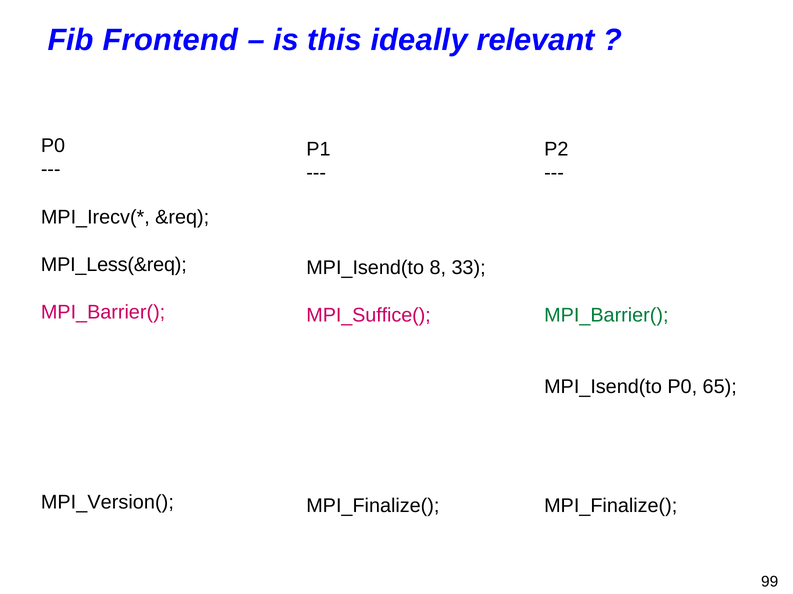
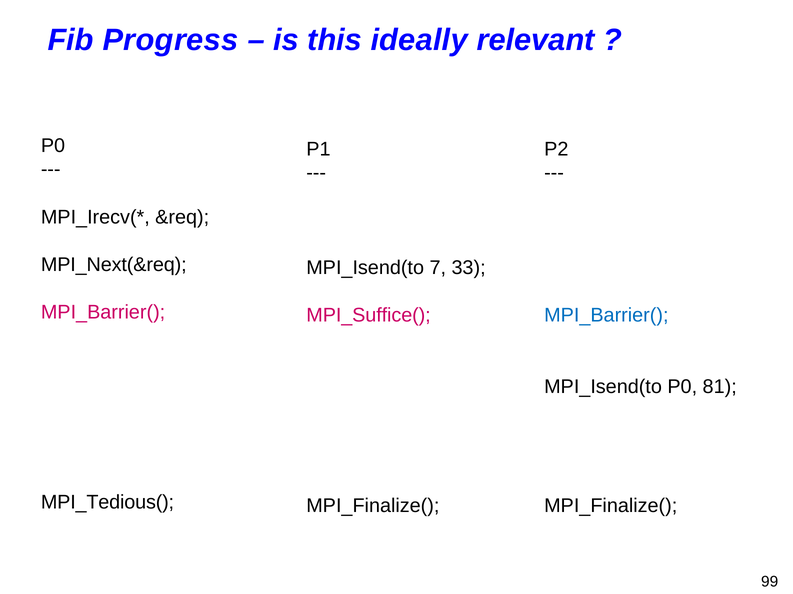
Frontend: Frontend -> Progress (170, 40)
MPI_Less(&req: MPI_Less(&req -> MPI_Next(&req (114, 265)
8: 8 -> 7 (438, 268)
MPI_Barrier( colour: green -> blue (606, 316)
65: 65 -> 81 (720, 387)
MPI_Version(: MPI_Version( -> MPI_Tedious( (108, 503)
